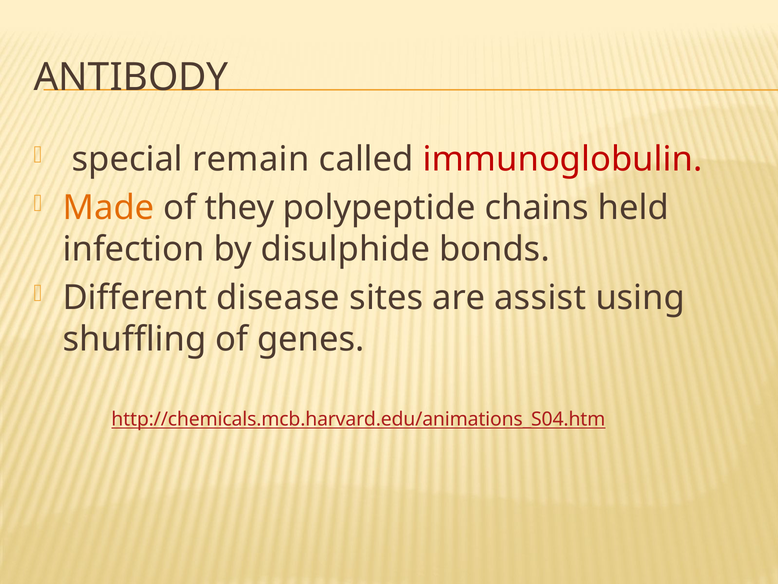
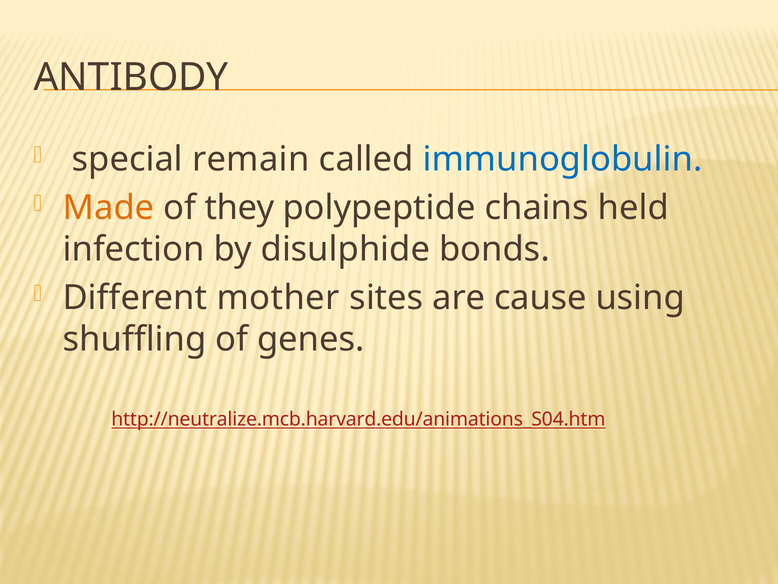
immunoglobulin colour: red -> blue (562, 159)
disease: disease -> mother (278, 298)
assist: assist -> cause (540, 298)
http://chemicals.mcb.harvard.edu/animations_S04.htm: http://chemicals.mcb.harvard.edu/animations_S04.htm -> http://neutralize.mcb.harvard.edu/animations_S04.htm (358, 419)
